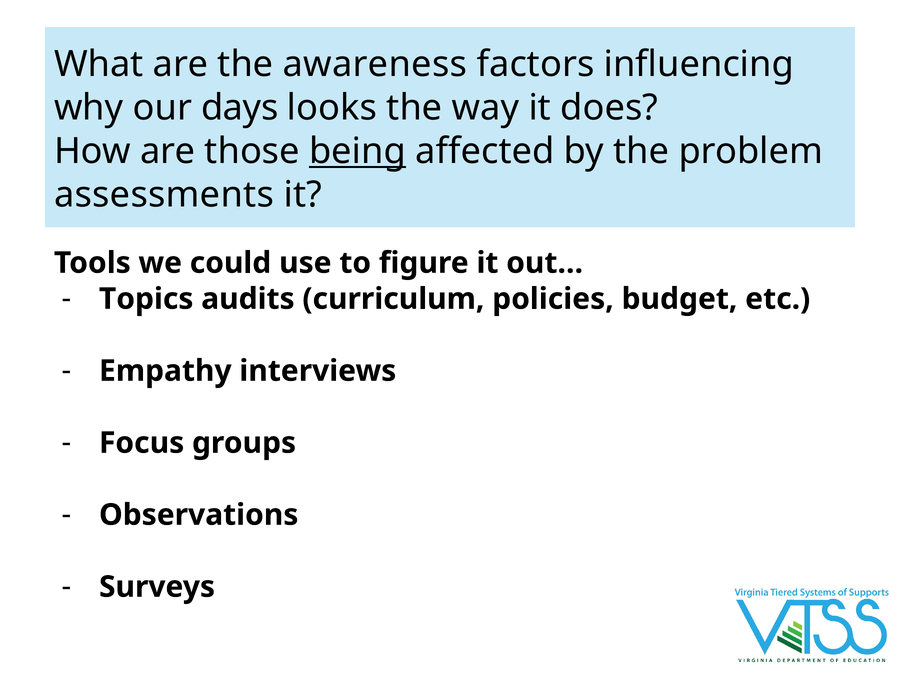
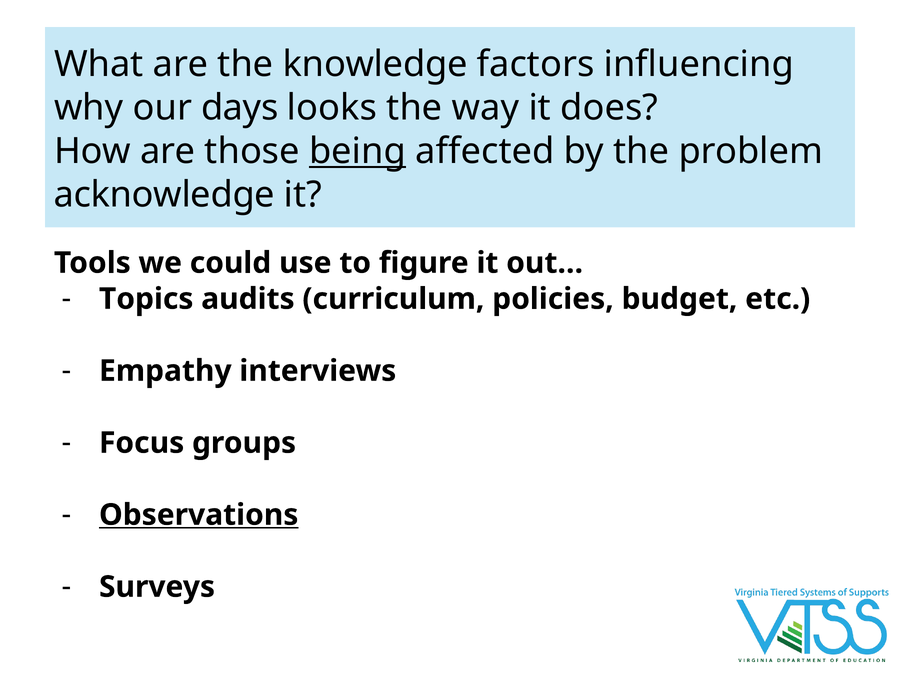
awareness: awareness -> knowledge (375, 64)
assessments: assessments -> acknowledge (164, 195)
Observations underline: none -> present (199, 515)
